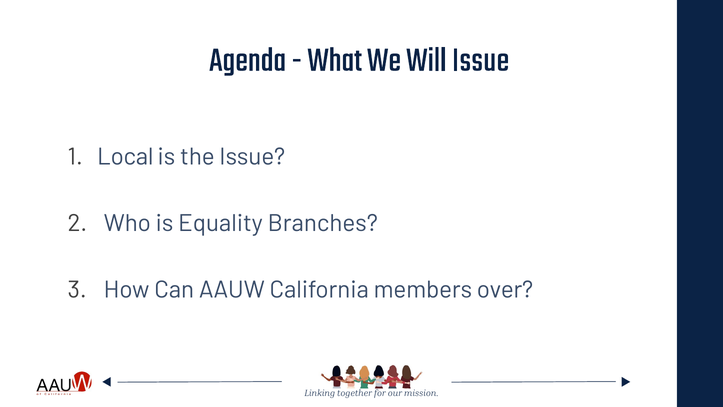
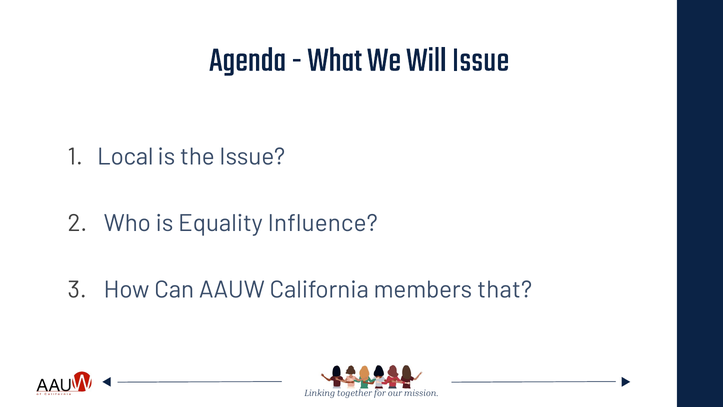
Branches: Branches -> Influence (323, 223)
over: over -> that (505, 290)
